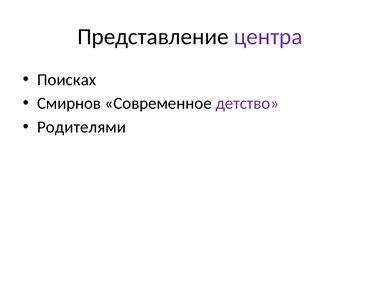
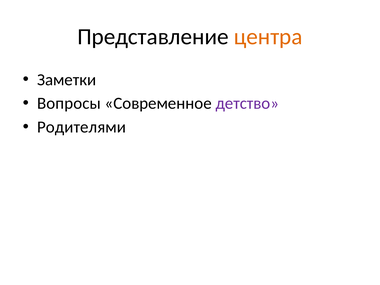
центра colour: purple -> orange (268, 37)
Поисках: Поисках -> Заметки (67, 80)
Смирнов: Смирнов -> Вопросы (69, 103)
